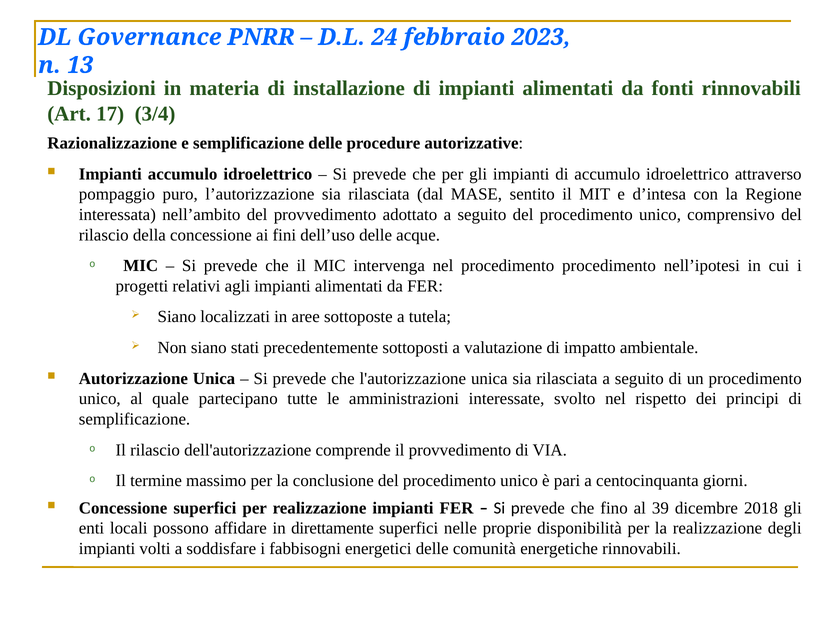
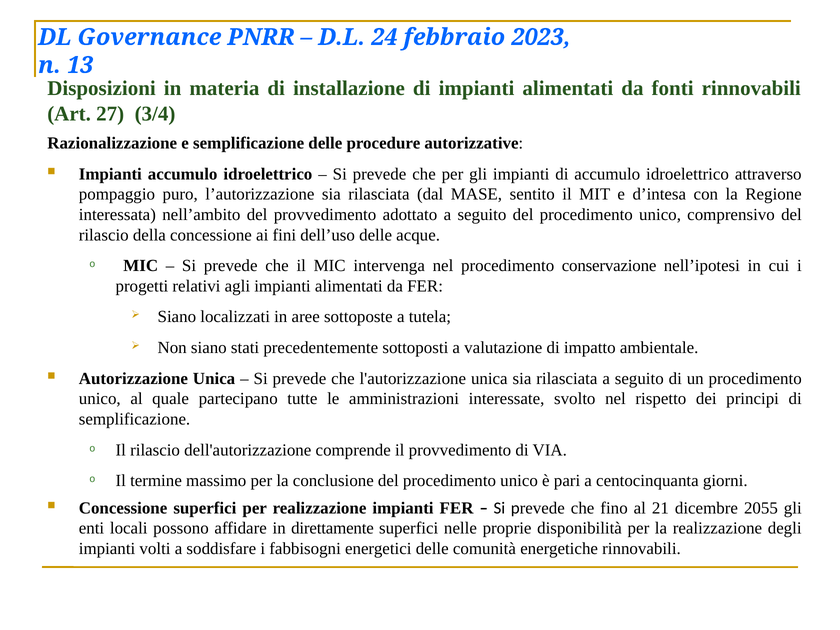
17: 17 -> 27 (110, 114)
procedimento procedimento: procedimento -> conservazione (609, 266)
39: 39 -> 21 (660, 508)
2018: 2018 -> 2055 (761, 508)
